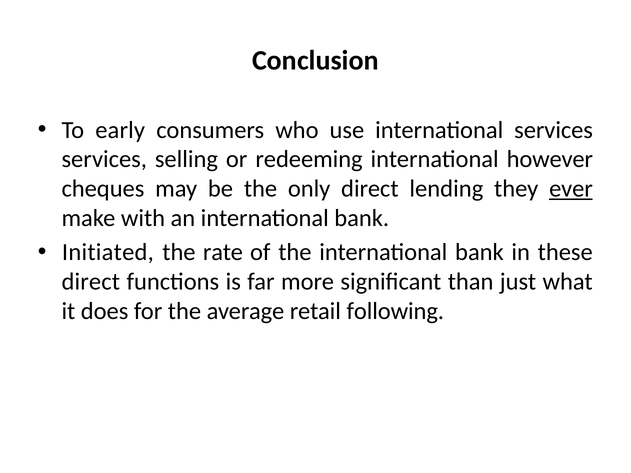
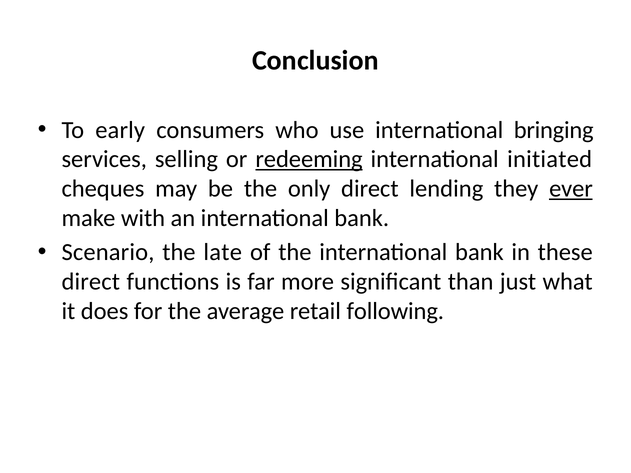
international services: services -> bringing (554, 130)
redeeming underline: none -> present (309, 159)
however: however -> initiated (550, 159)
Initiated: Initiated -> Scenario (108, 252)
rate: rate -> late (223, 252)
